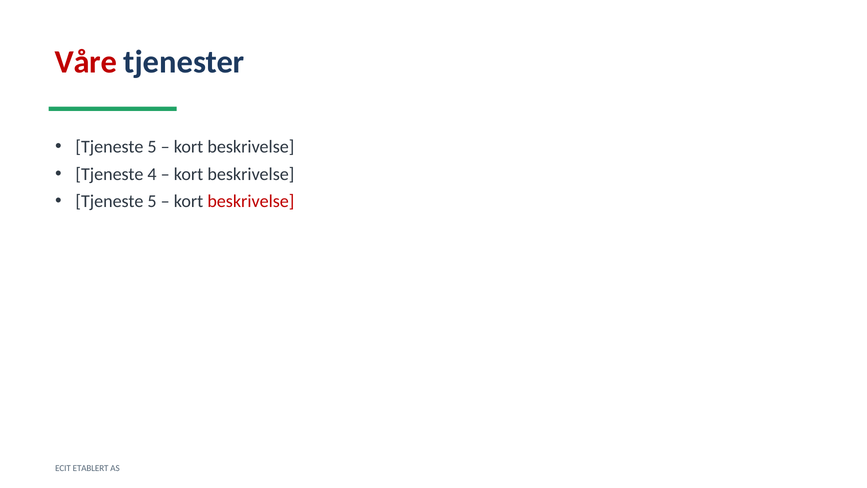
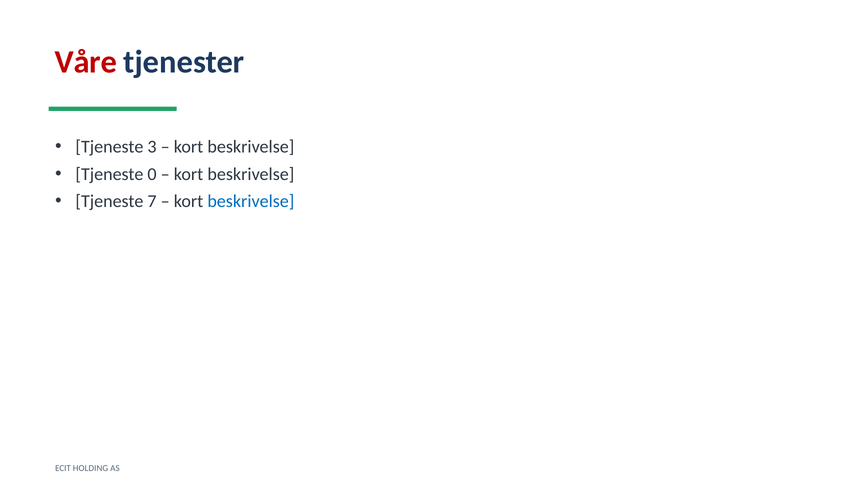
5: 5 -> 3 (152, 147)
4: 4 -> 0 (152, 174)
5: 5 -> 7 (152, 201)
beskrivelse colour: red -> blue (251, 201)
ETABLERT: ETABLERT -> HOLDING (91, 468)
